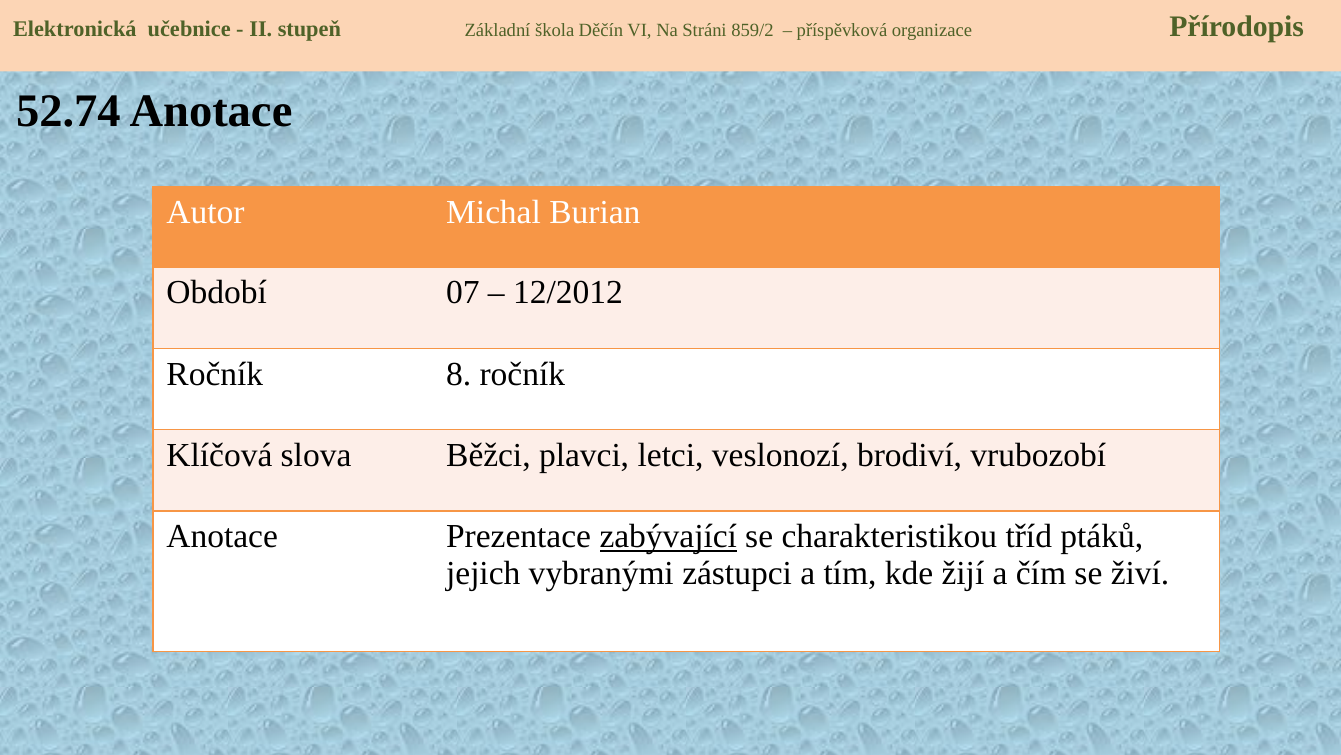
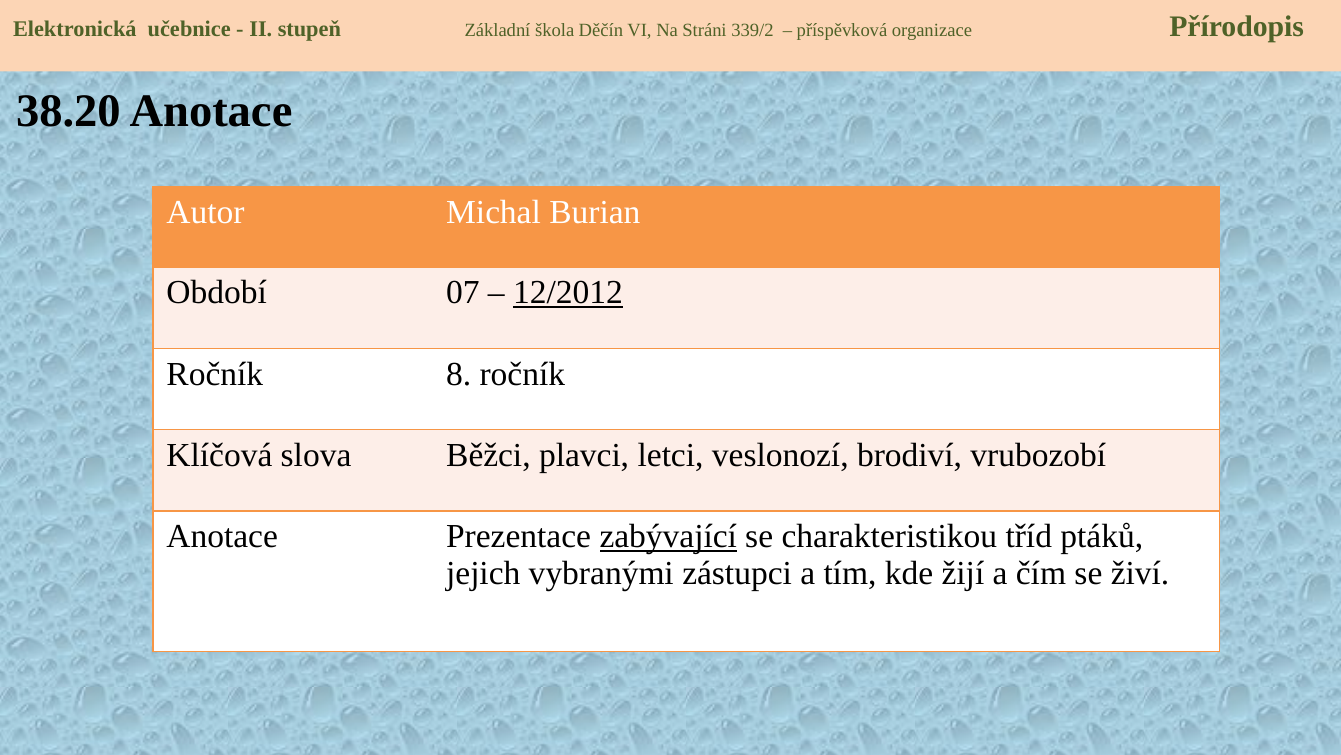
859/2: 859/2 -> 339/2 (752, 30)
52.74: 52.74 -> 38.20 (68, 111)
12/2012 underline: none -> present (568, 293)
